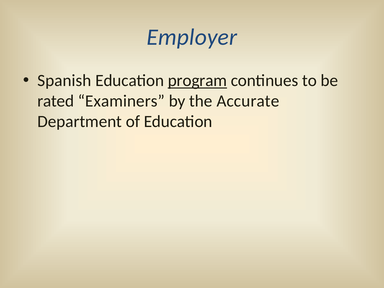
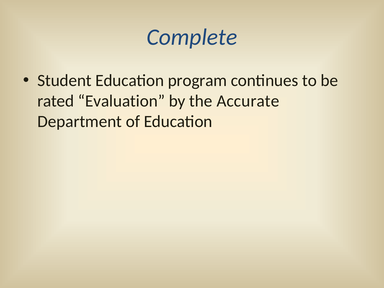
Employer: Employer -> Complete (192, 37)
Spanish: Spanish -> Student (65, 81)
program underline: present -> none (197, 81)
Examiners: Examiners -> Evaluation (121, 101)
